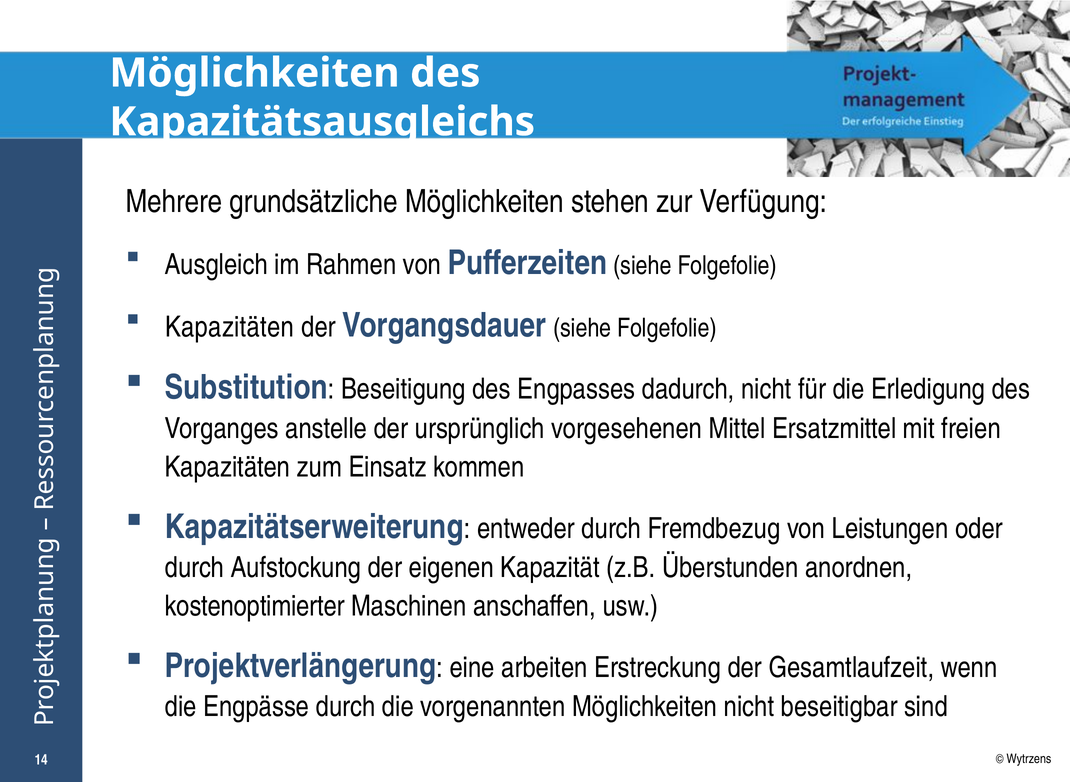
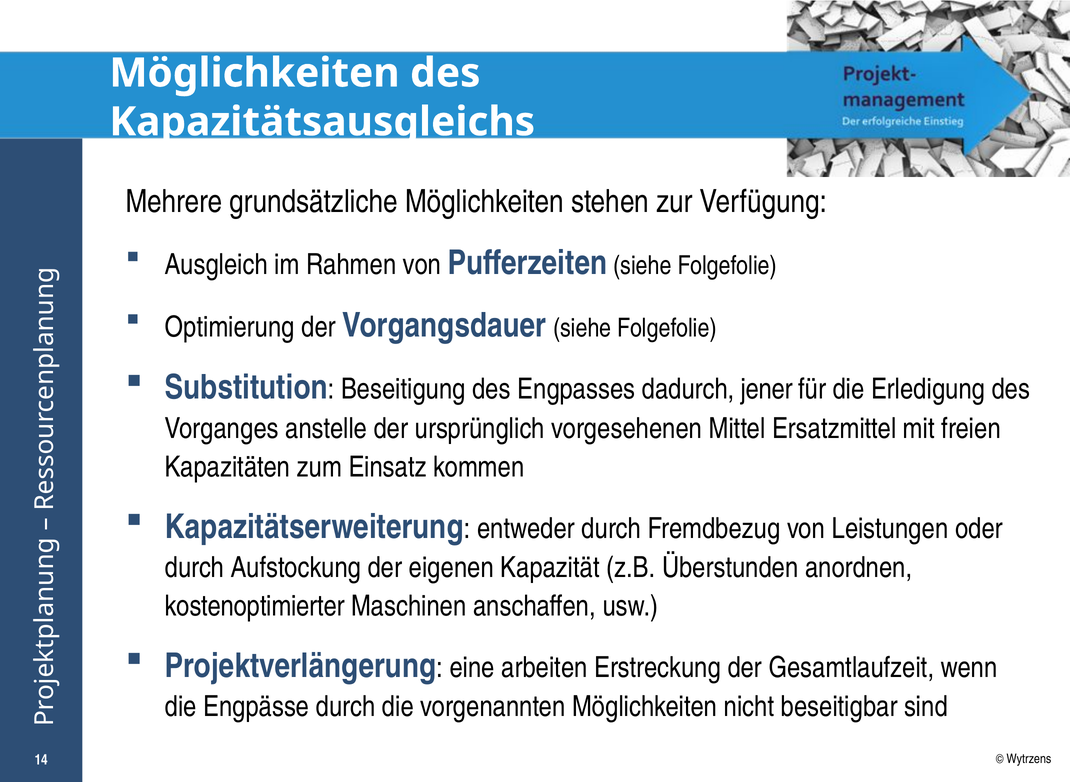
Kapazitäten: Kapazitäten -> Optimierung (230, 327)
dadurch nicht: nicht -> jener (767, 389)
